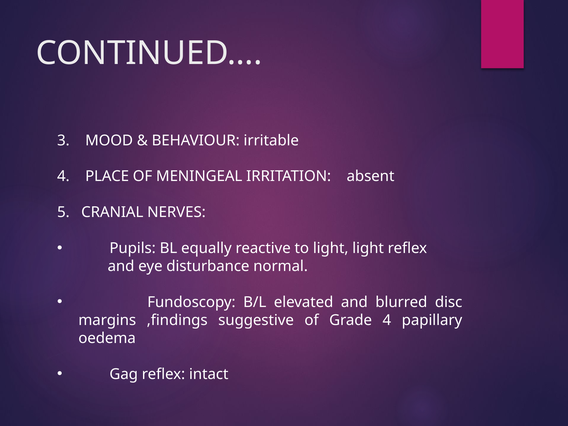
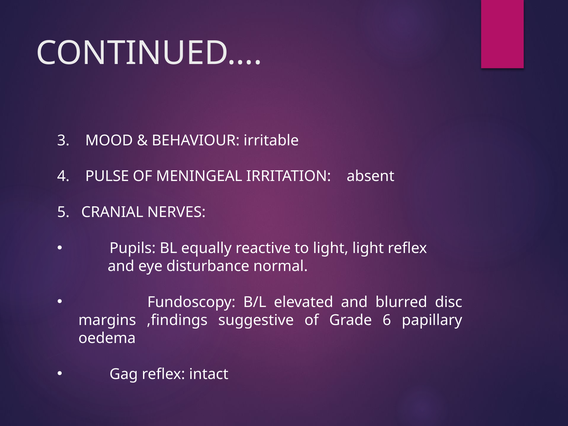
PLACE: PLACE -> PULSE (107, 176)
Grade 4: 4 -> 6 (387, 320)
